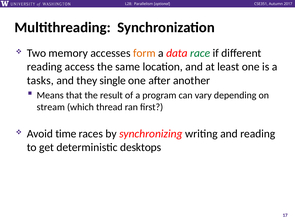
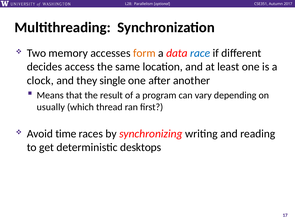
race colour: green -> blue (200, 53)
reading: reading -> decides (44, 67)
tasks: tasks -> clock (40, 81)
stream: stream -> usually (51, 107)
